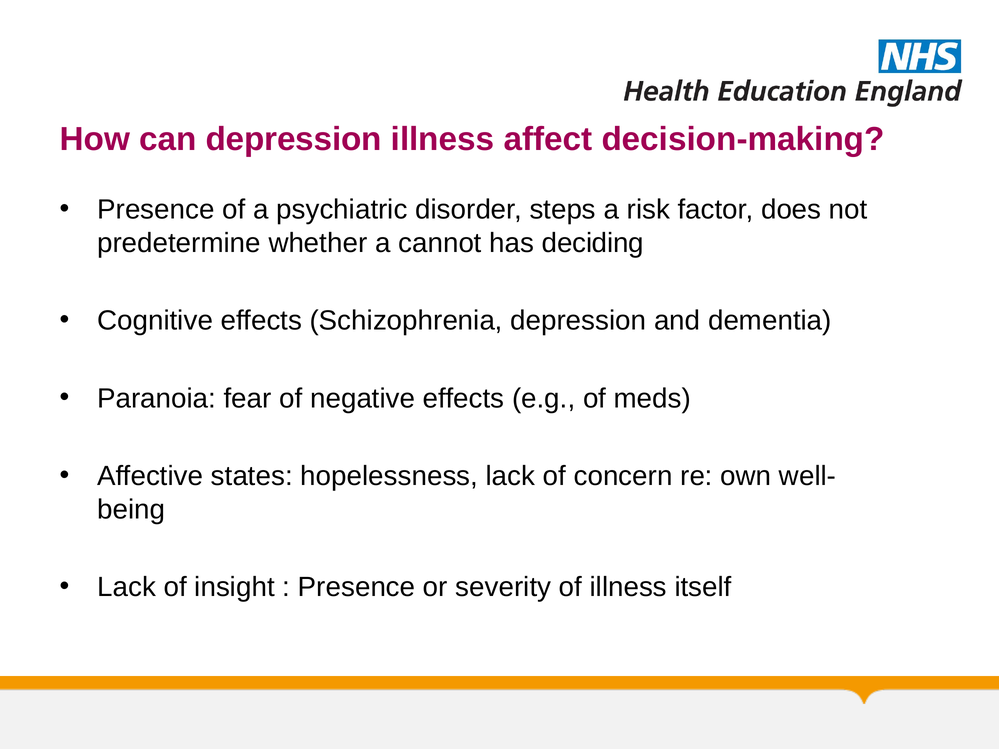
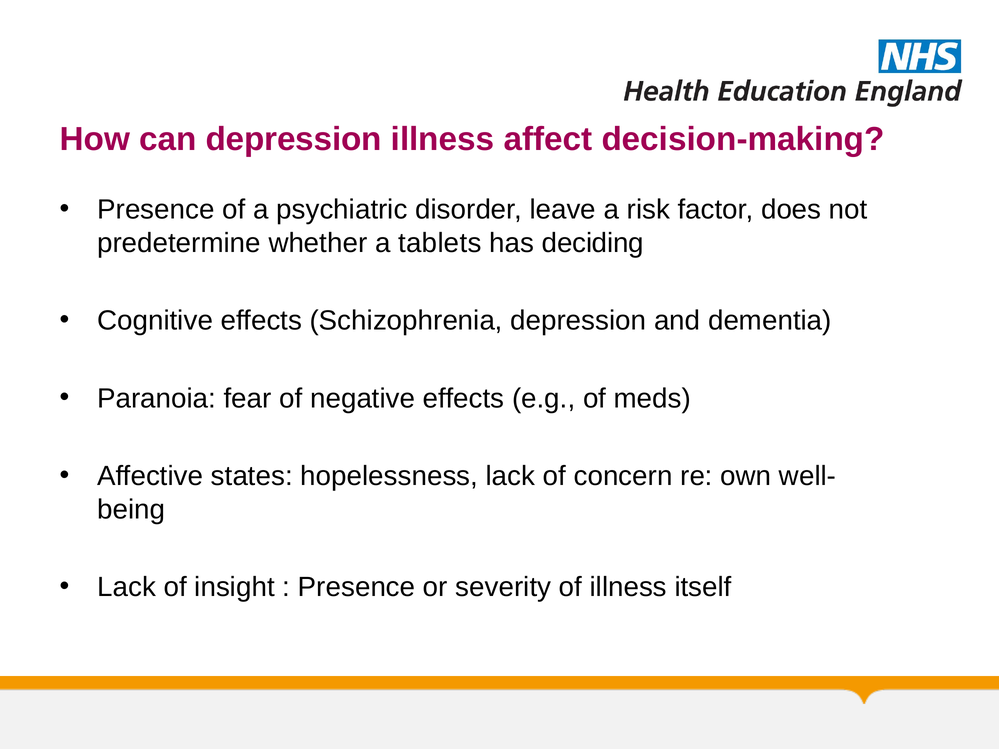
steps: steps -> leave (563, 210)
cannot: cannot -> tablets (440, 243)
